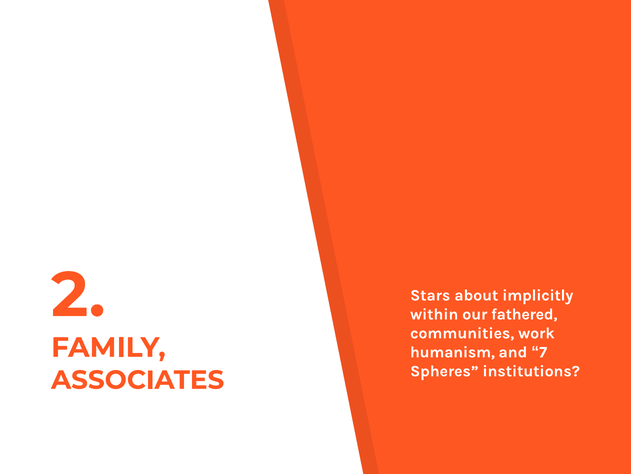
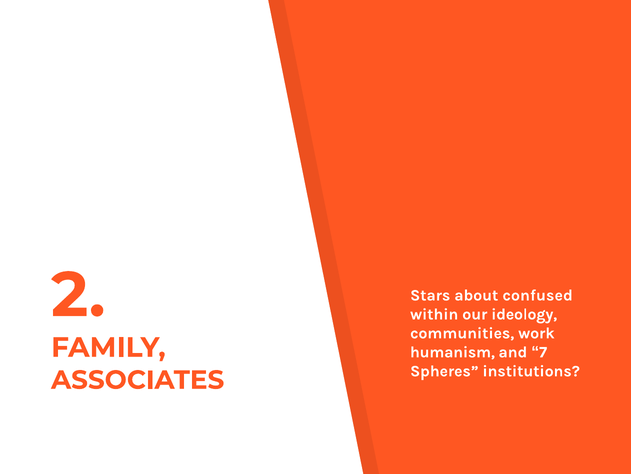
implicitly: implicitly -> confused (538, 295)
fathered: fathered -> ideology (524, 314)
